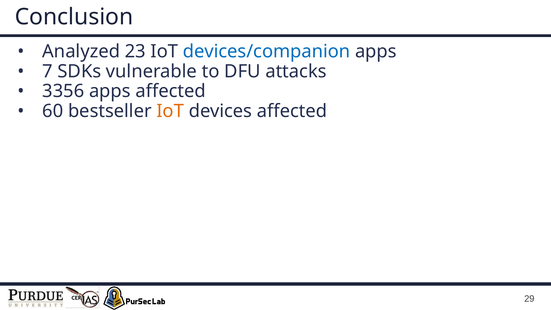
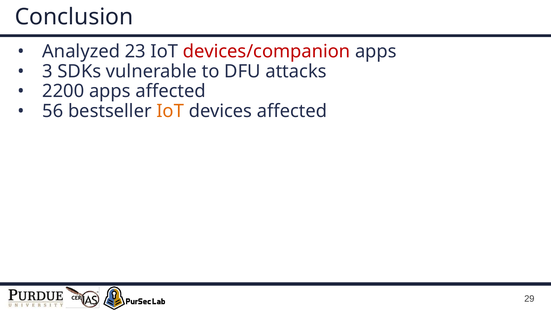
devices/companion colour: blue -> red (267, 51)
7: 7 -> 3 (48, 71)
3356: 3356 -> 2200 (63, 91)
60: 60 -> 56 (53, 111)
